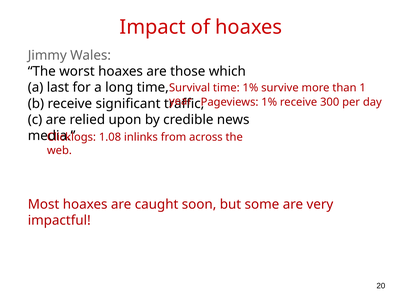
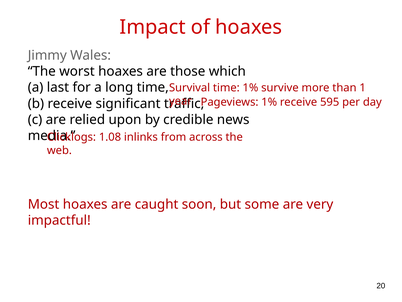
300: 300 -> 595 (330, 102)
